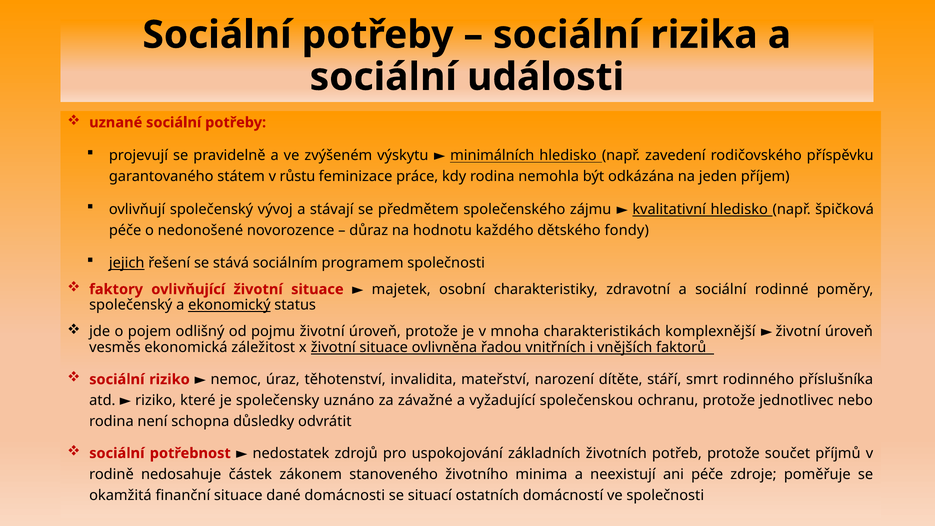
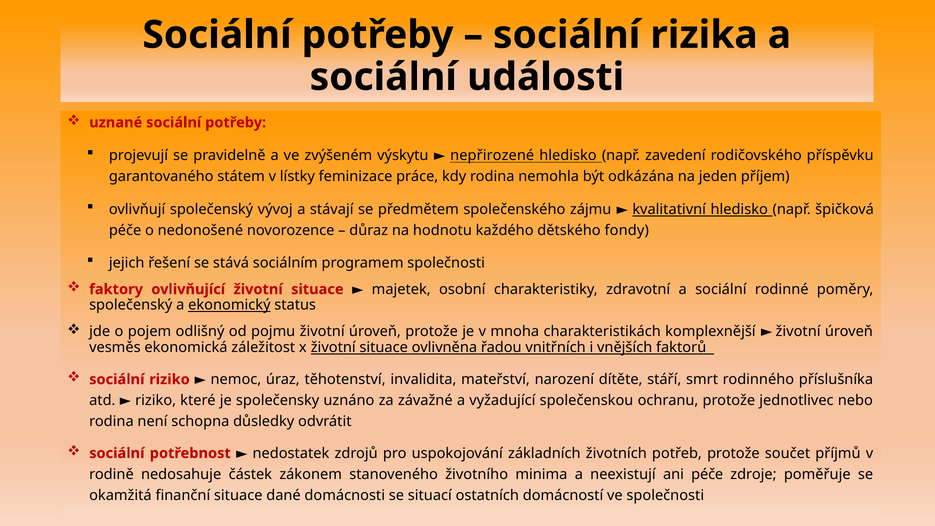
minimálních: minimálních -> nepřirozené (492, 155)
růstu: růstu -> lístky (297, 177)
jejich underline: present -> none (127, 263)
